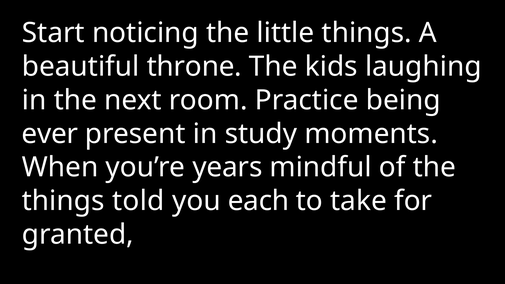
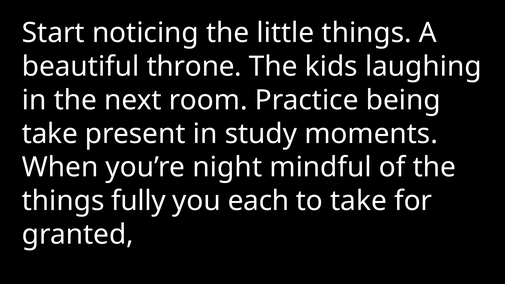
ever: ever -> take (50, 134)
years: years -> night (227, 167)
told: told -> fully (139, 201)
